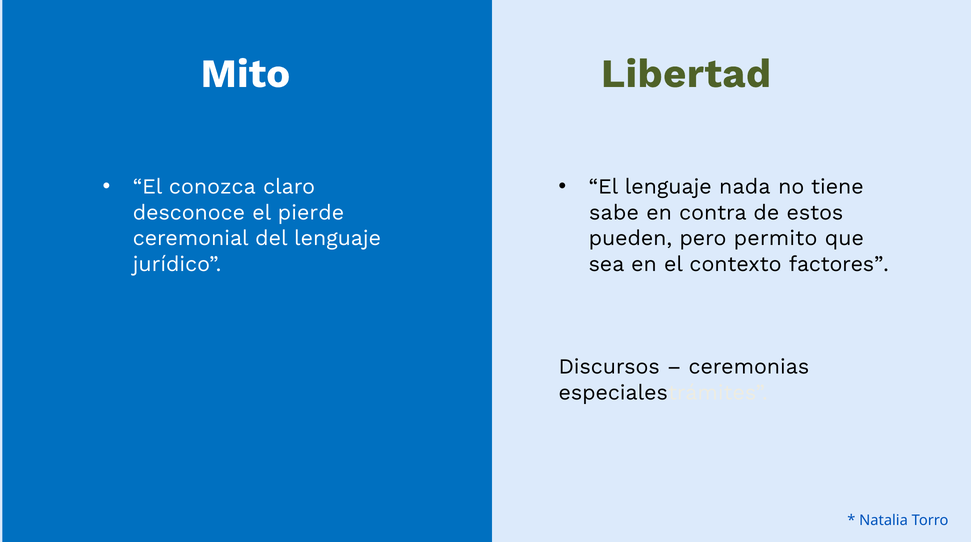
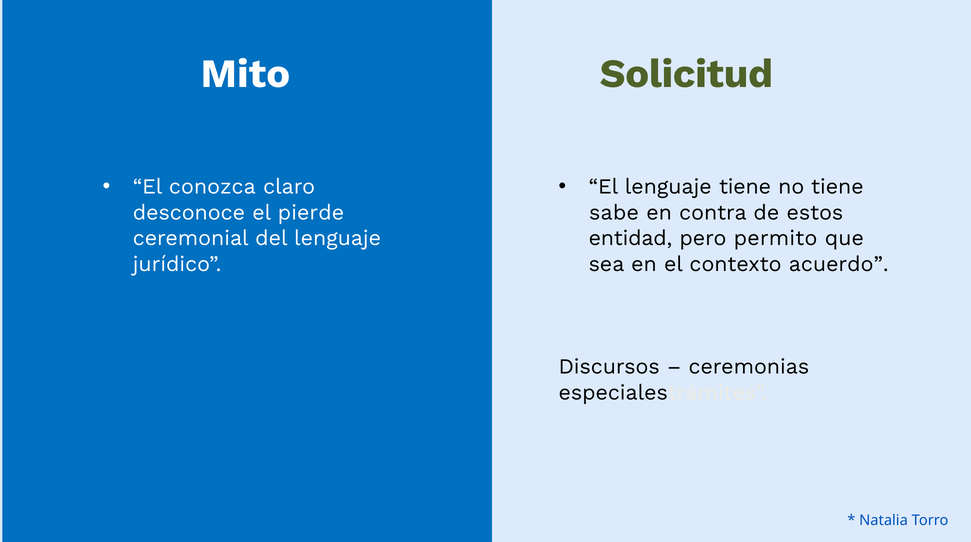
Libertad: Libertad -> Solicitud (686, 74)
lenguaje nada: nada -> tiene (745, 187)
pueden: pueden -> entidad (630, 238)
factores: factores -> acuerdo (839, 264)
